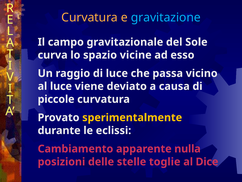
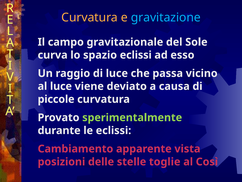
spazio vicine: vicine -> eclissi (136, 55)
sperimentalmente colour: yellow -> light green (132, 117)
nulla: nulla -> vista (187, 148)
Dice: Dice -> Così (207, 161)
